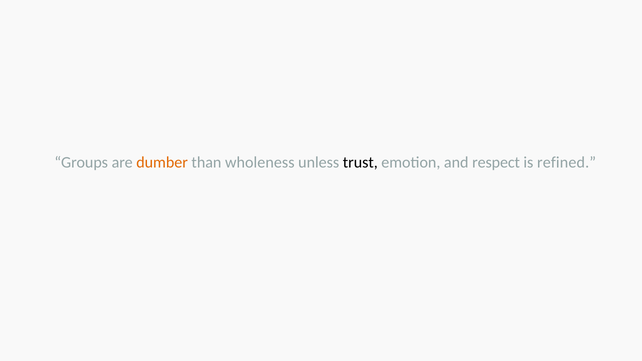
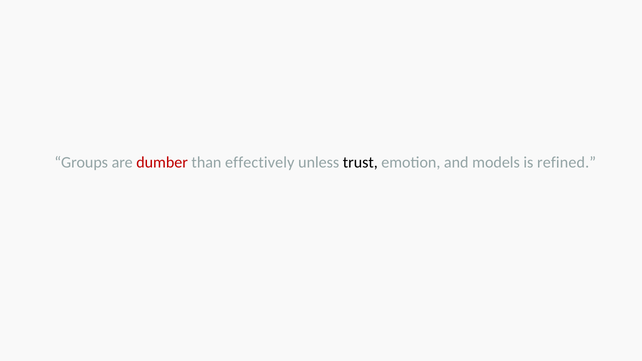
dumber colour: orange -> red (162, 162)
wholeness: wholeness -> effectively (260, 162)
respect: respect -> models (496, 162)
